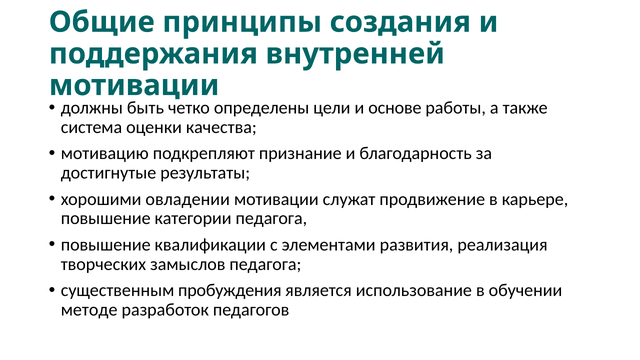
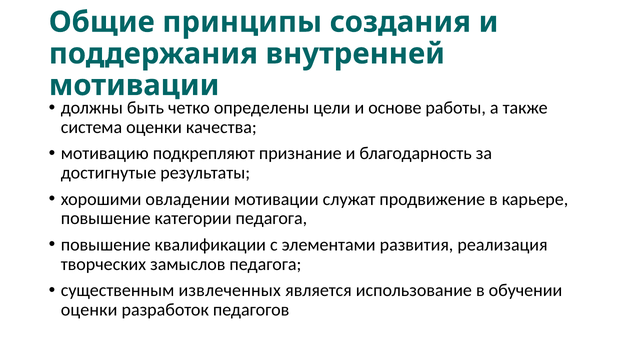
пробуждения: пробуждения -> извлеченных (230, 290)
методе: методе -> оценки (89, 310)
